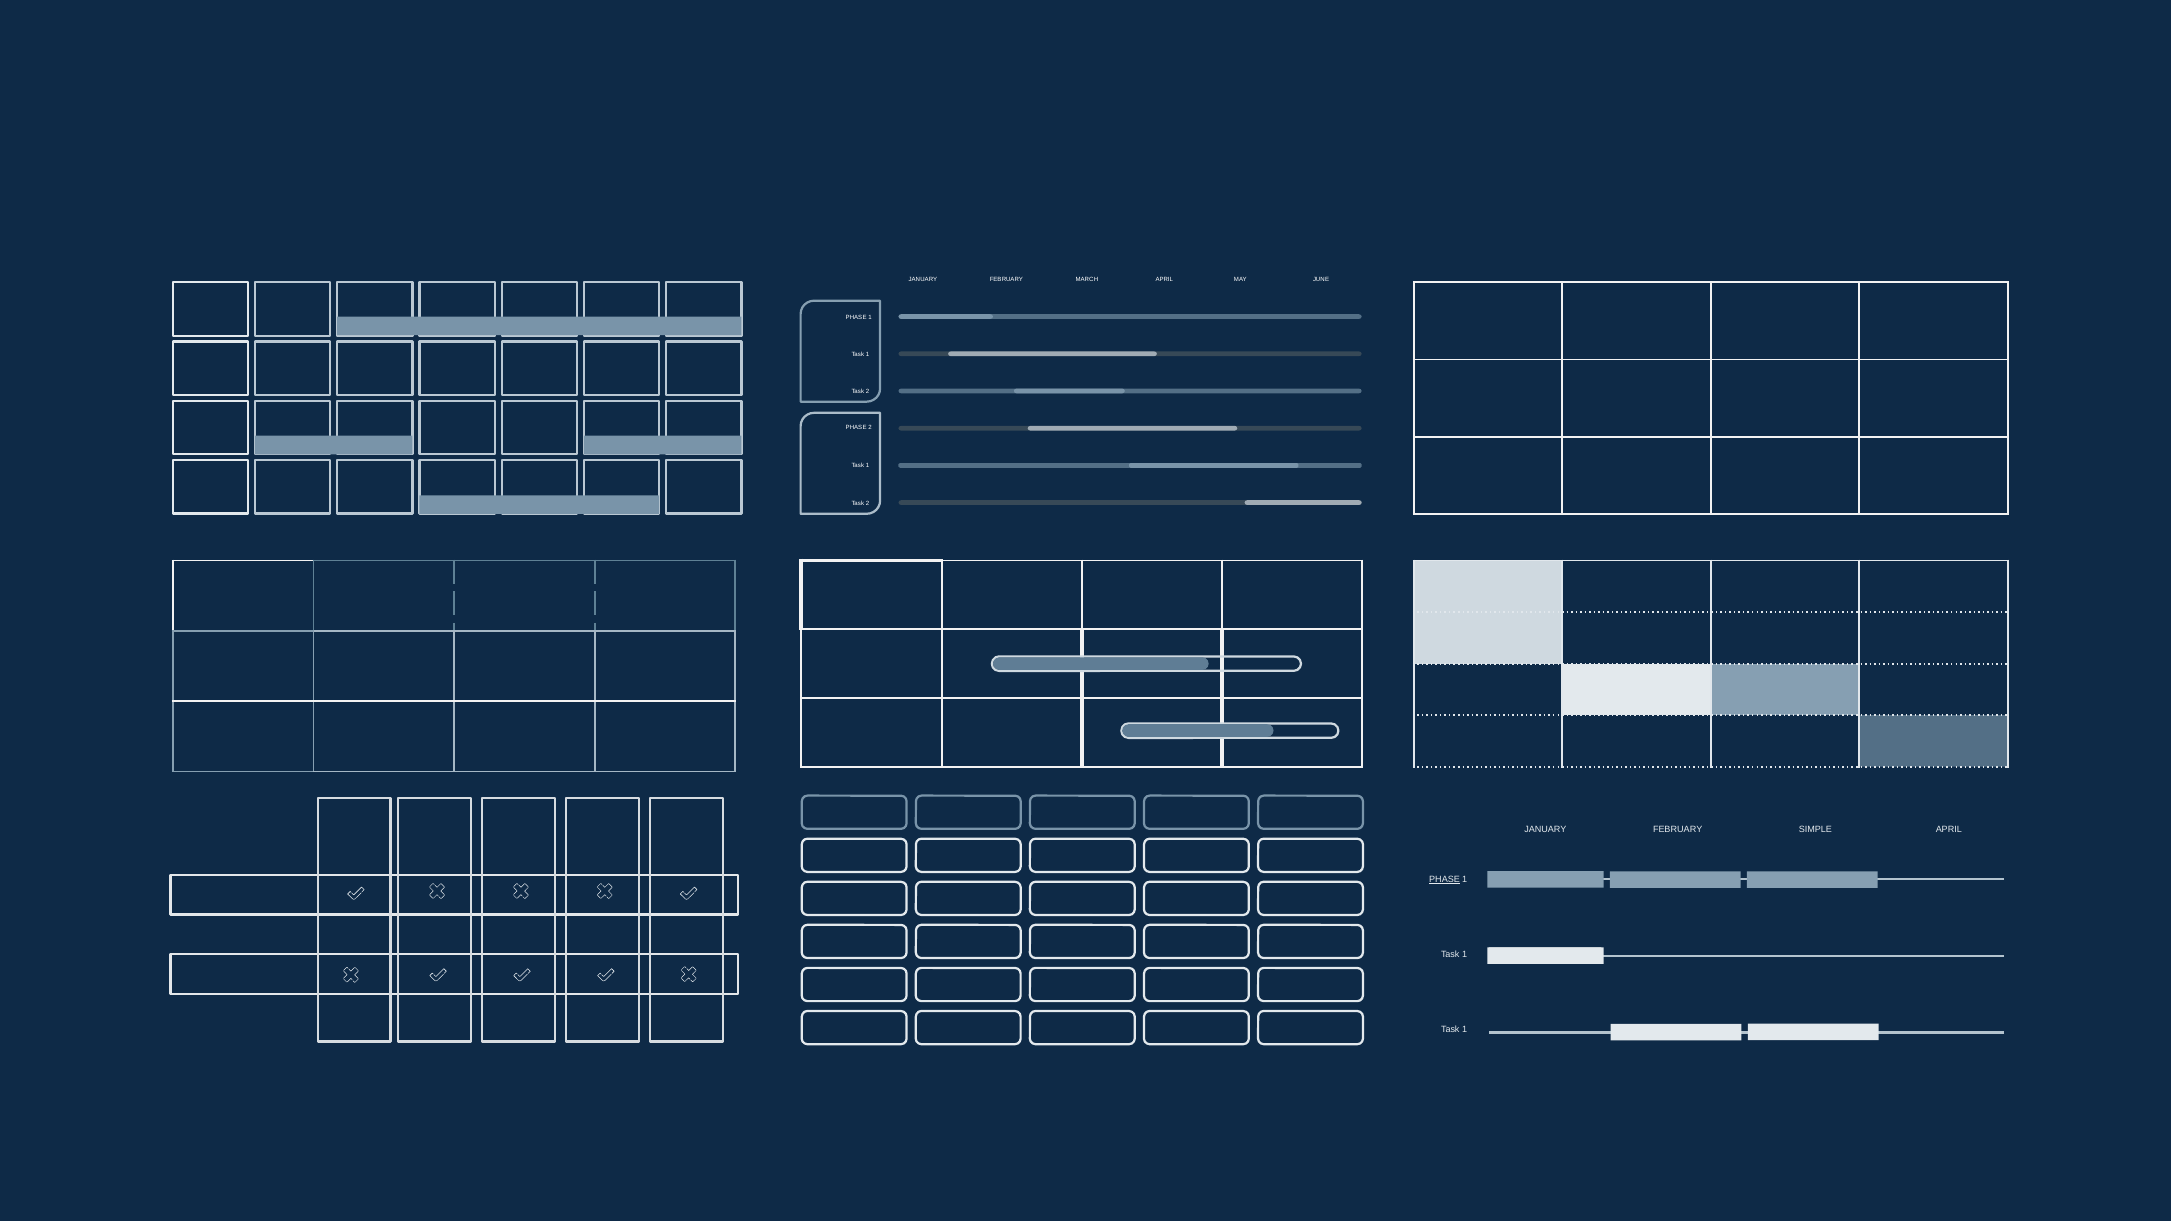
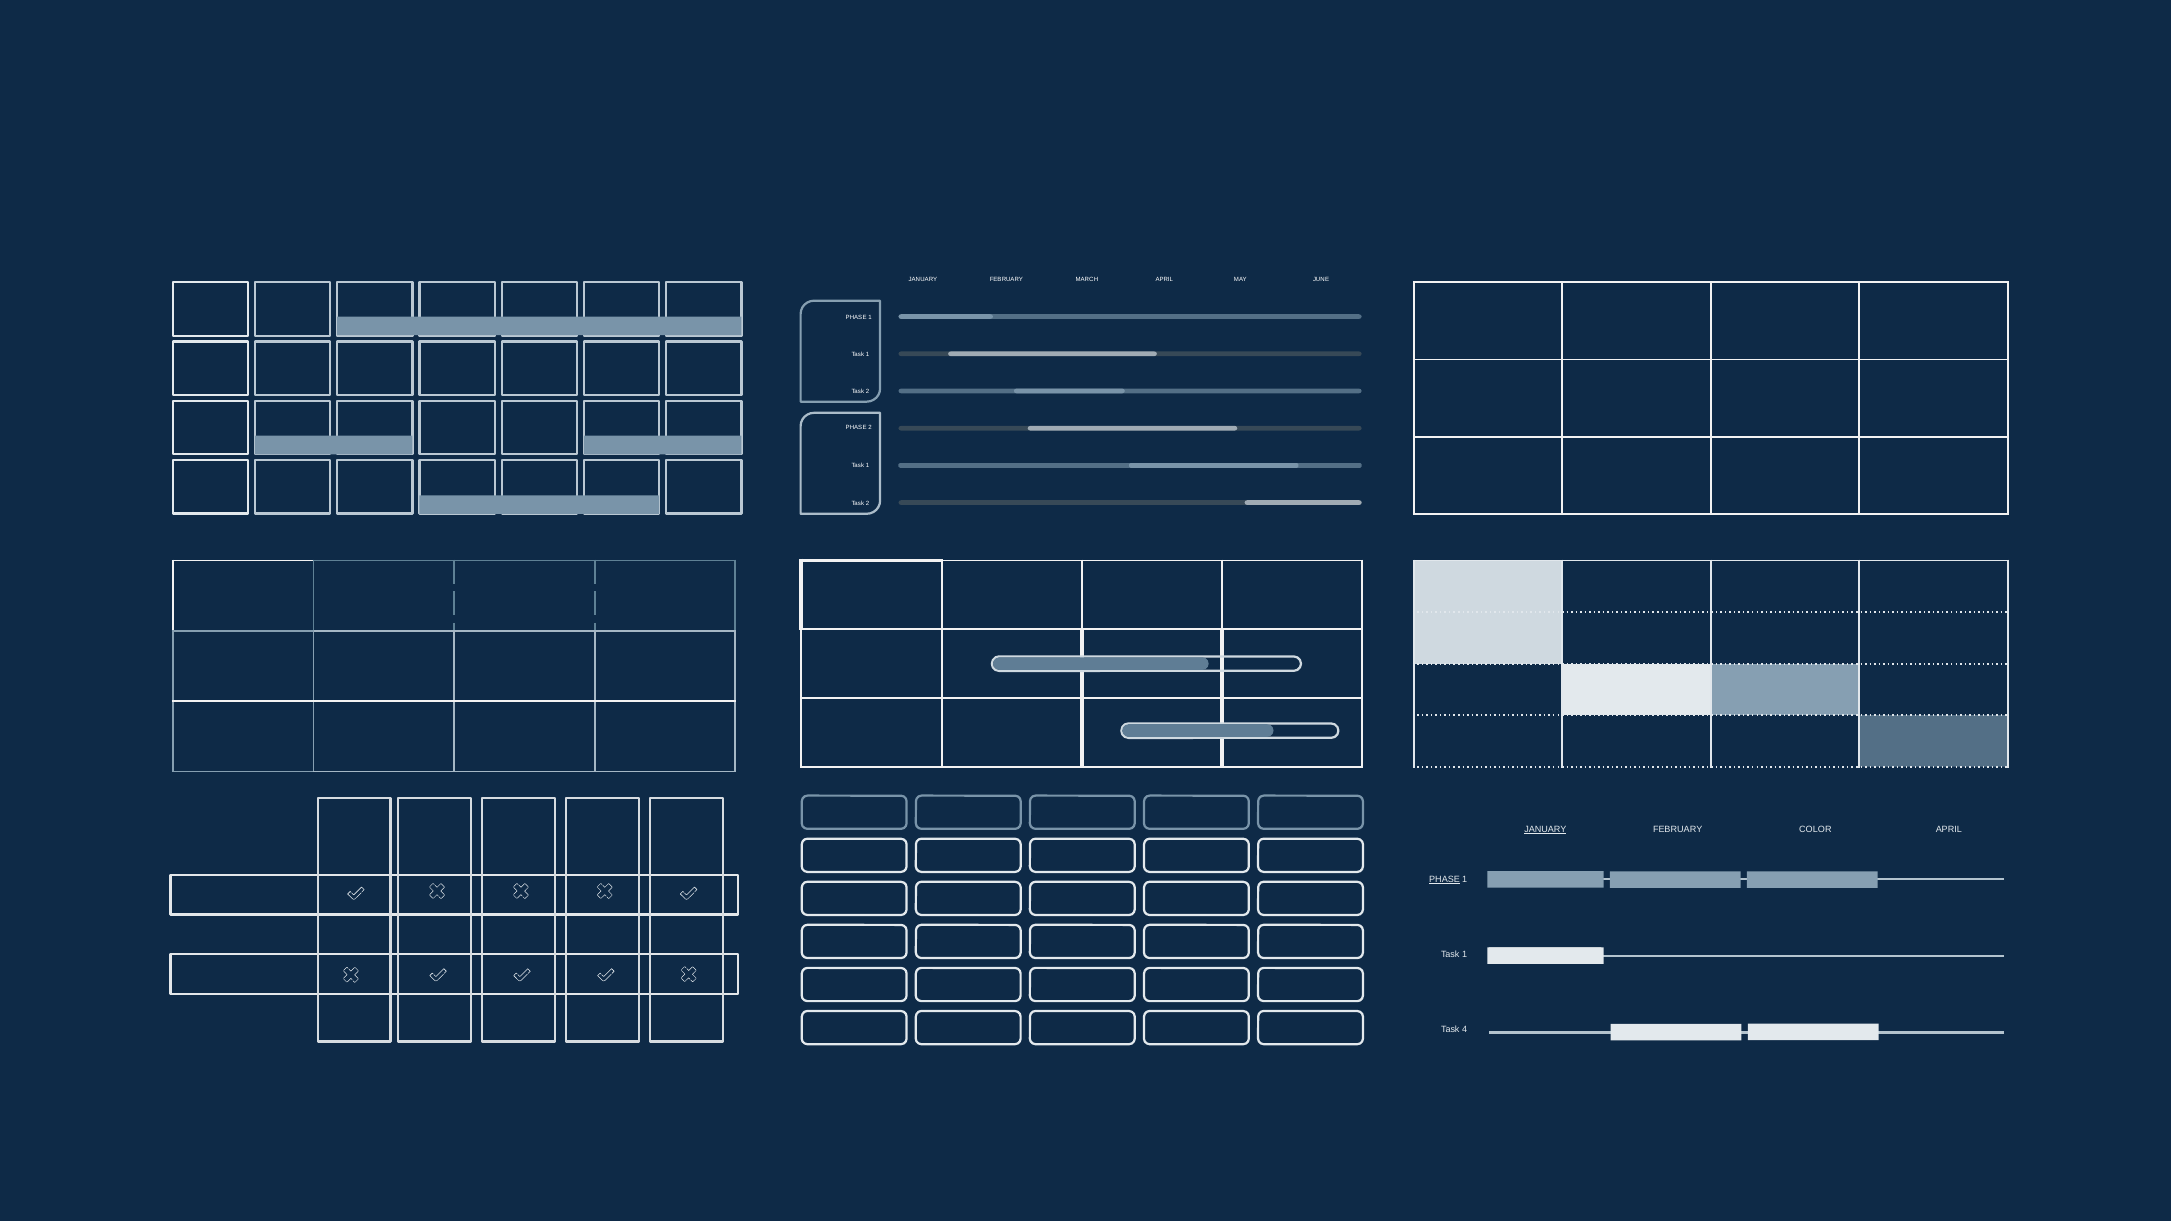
JANUARY underline: none -> present (1545, 830)
SIMPLE: SIMPLE -> COLOR (1815, 830)
1: 1 -> 4 (1465, 1030)
